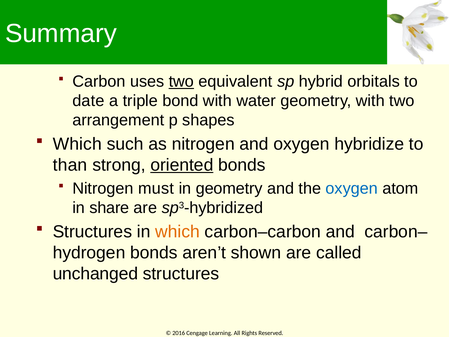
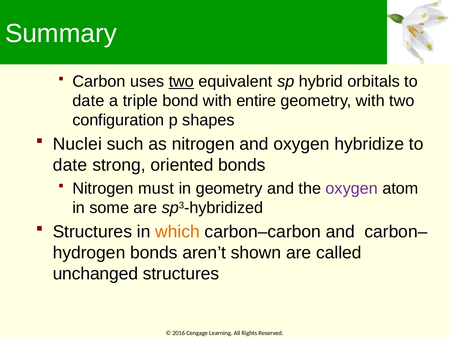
water: water -> entire (256, 101)
arrangement: arrangement -> configuration (118, 120)
Which: Which -> Nuclei (77, 144)
than: than -> date (70, 165)
oriented underline: present -> none (182, 165)
oxygen colour: blue -> purple (352, 188)
share: share -> some (109, 208)
